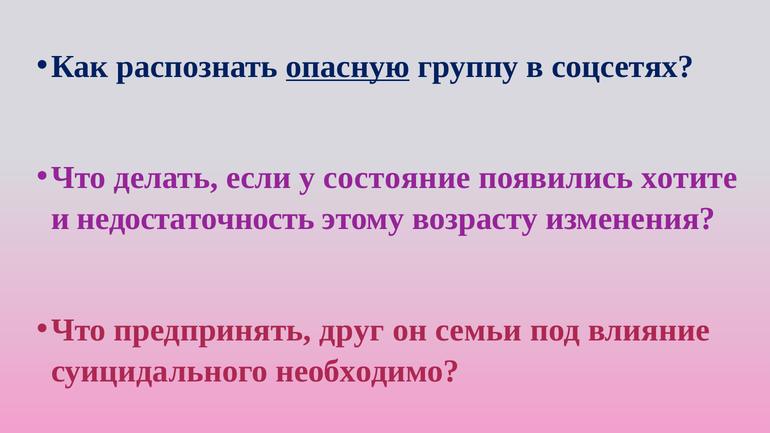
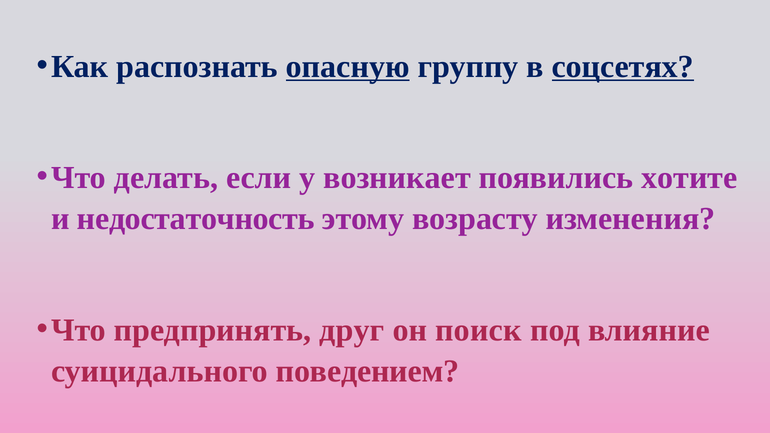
соцсетях underline: none -> present (623, 67)
состояние: состояние -> возникает (397, 178)
семьи: семьи -> поиск (478, 330)
необходимо: необходимо -> поведением (368, 371)
